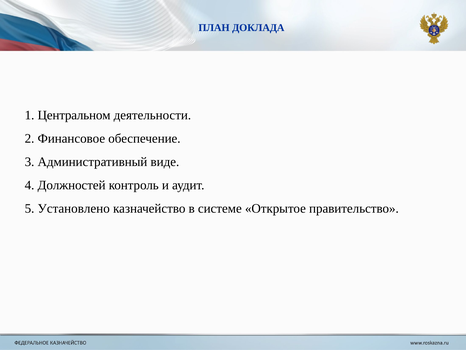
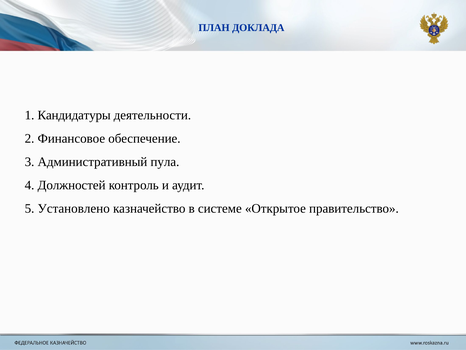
Центральном: Центральном -> Кандидатуры (74, 115)
виде: виде -> пула (165, 162)
